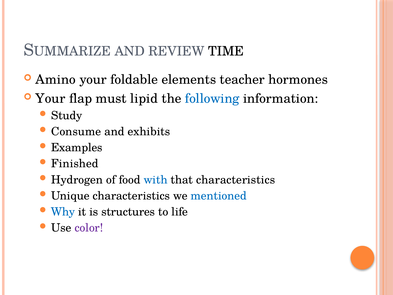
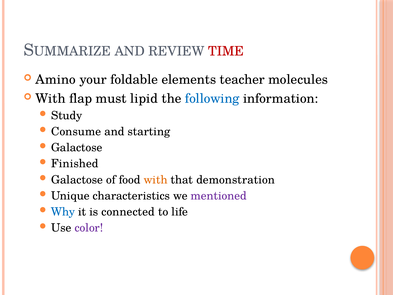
TIME colour: black -> red (226, 51)
hormones: hormones -> molecules (298, 80)
Your: Your -> With (50, 99)
exhibits: exhibits -> starting (149, 131)
Examples: Examples -> Galactose (77, 148)
Hydrogen: Hydrogen -> Galactose (77, 180)
with colour: blue -> orange (156, 180)
that characteristics: characteristics -> demonstration (236, 180)
mentioned colour: blue -> purple (219, 196)
structures: structures -> connected (128, 212)
